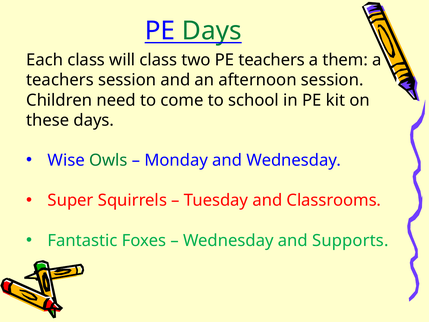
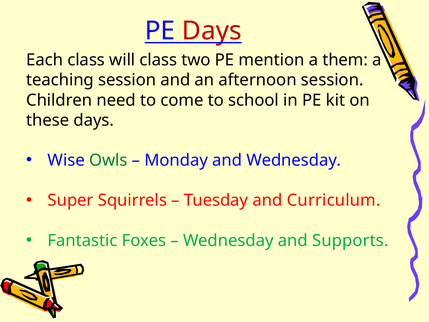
Days colour: green -> red (212, 31)
PE teachers: teachers -> mention (272, 60)
teachers: teachers -> teaching (60, 80)
Classrooms: Classrooms -> Curriculum (334, 200)
